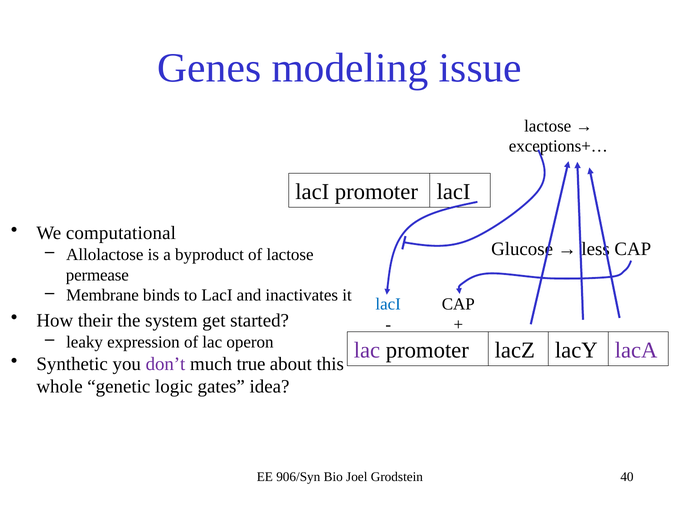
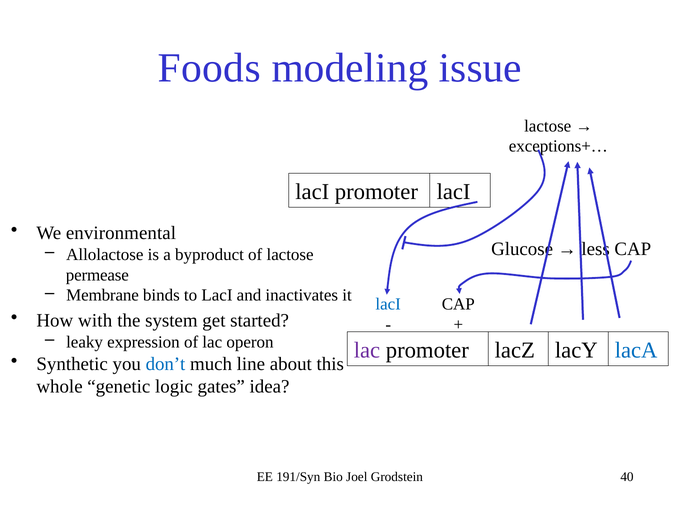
Genes: Genes -> Foods (209, 68)
computational: computational -> environmental (121, 233)
their: their -> with (95, 321)
lacA colour: purple -> blue (636, 350)
don’t colour: purple -> blue (165, 364)
true: true -> line (251, 364)
906/Syn: 906/Syn -> 191/Syn (298, 477)
